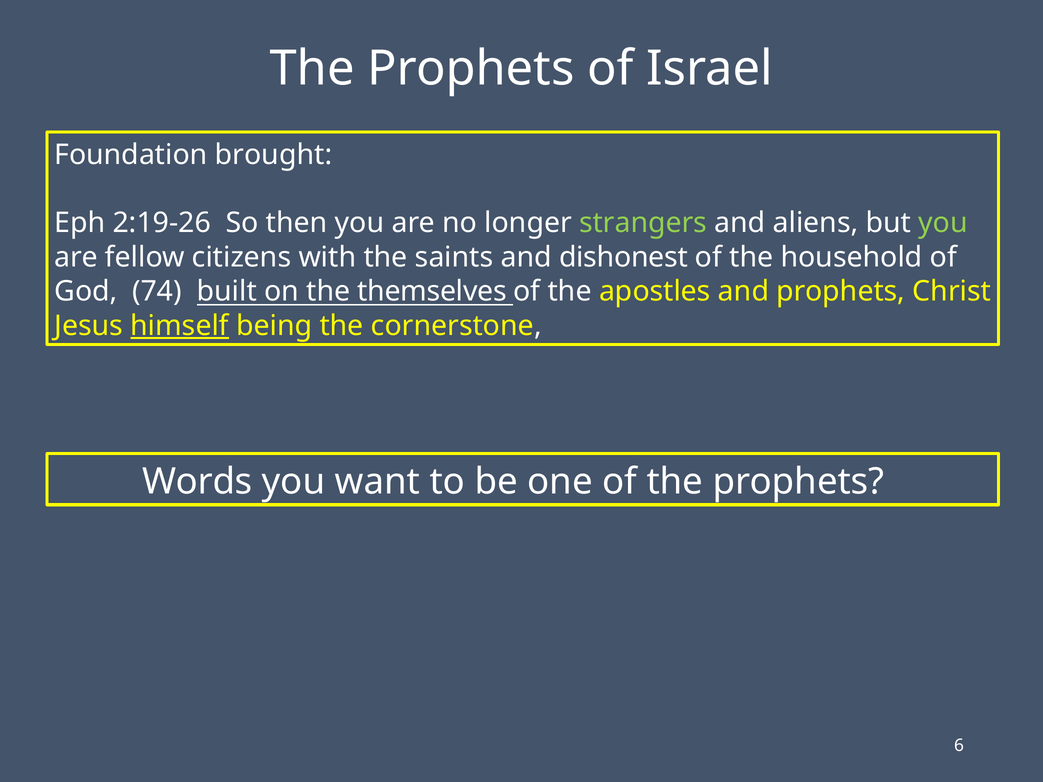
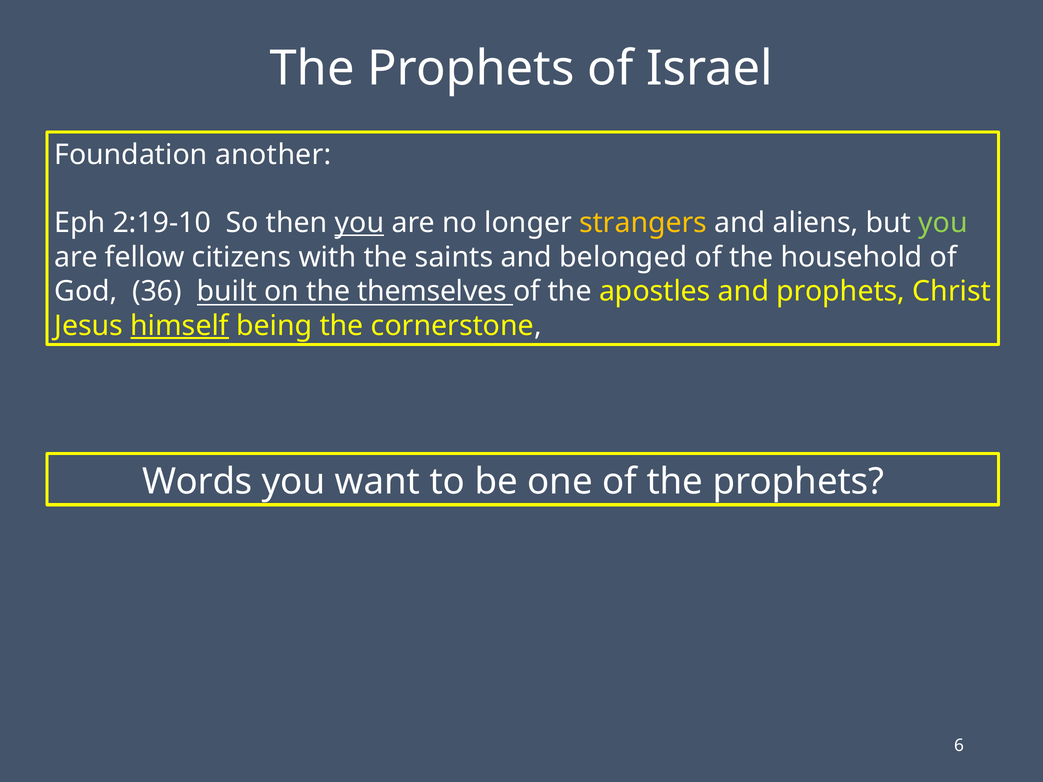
brought: brought -> another (273, 155)
2:19-26: 2:19-26 -> 2:19-10 (162, 223)
you underline: none -> present (359, 223)
strangers colour: light green -> yellow (643, 223)
dishonest: dishonest -> belonged (623, 257)
74: 74 -> 36 (157, 292)
